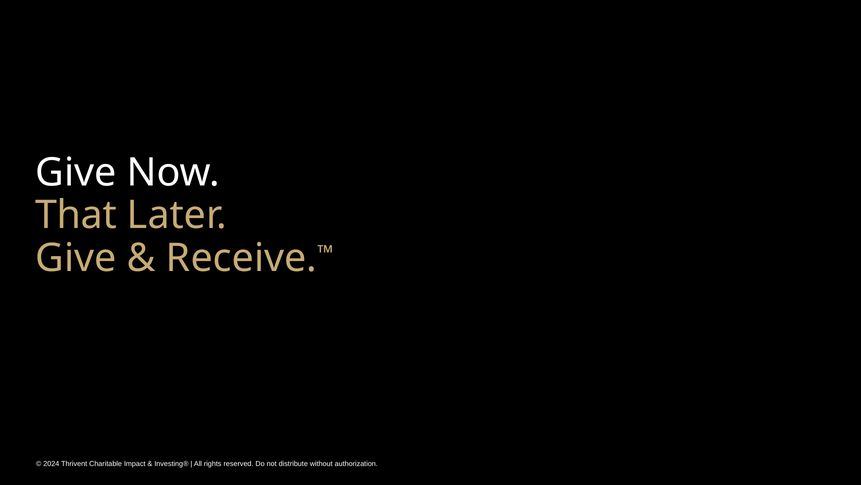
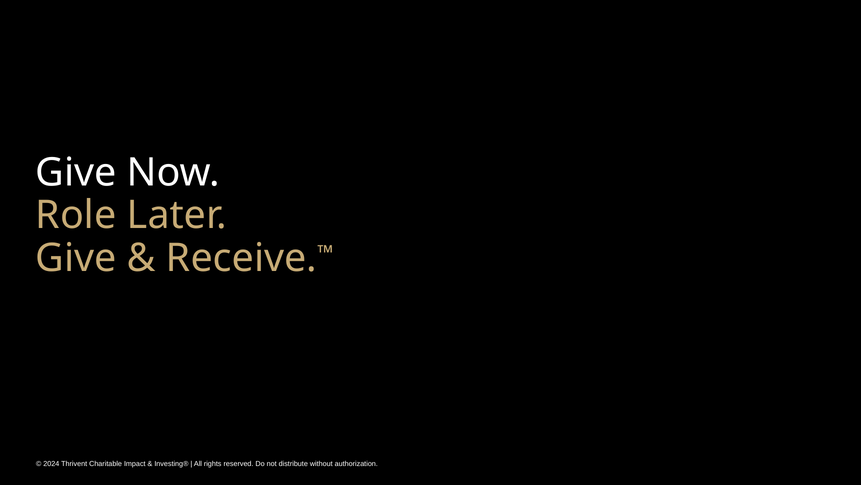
That: That -> Role (76, 215)
